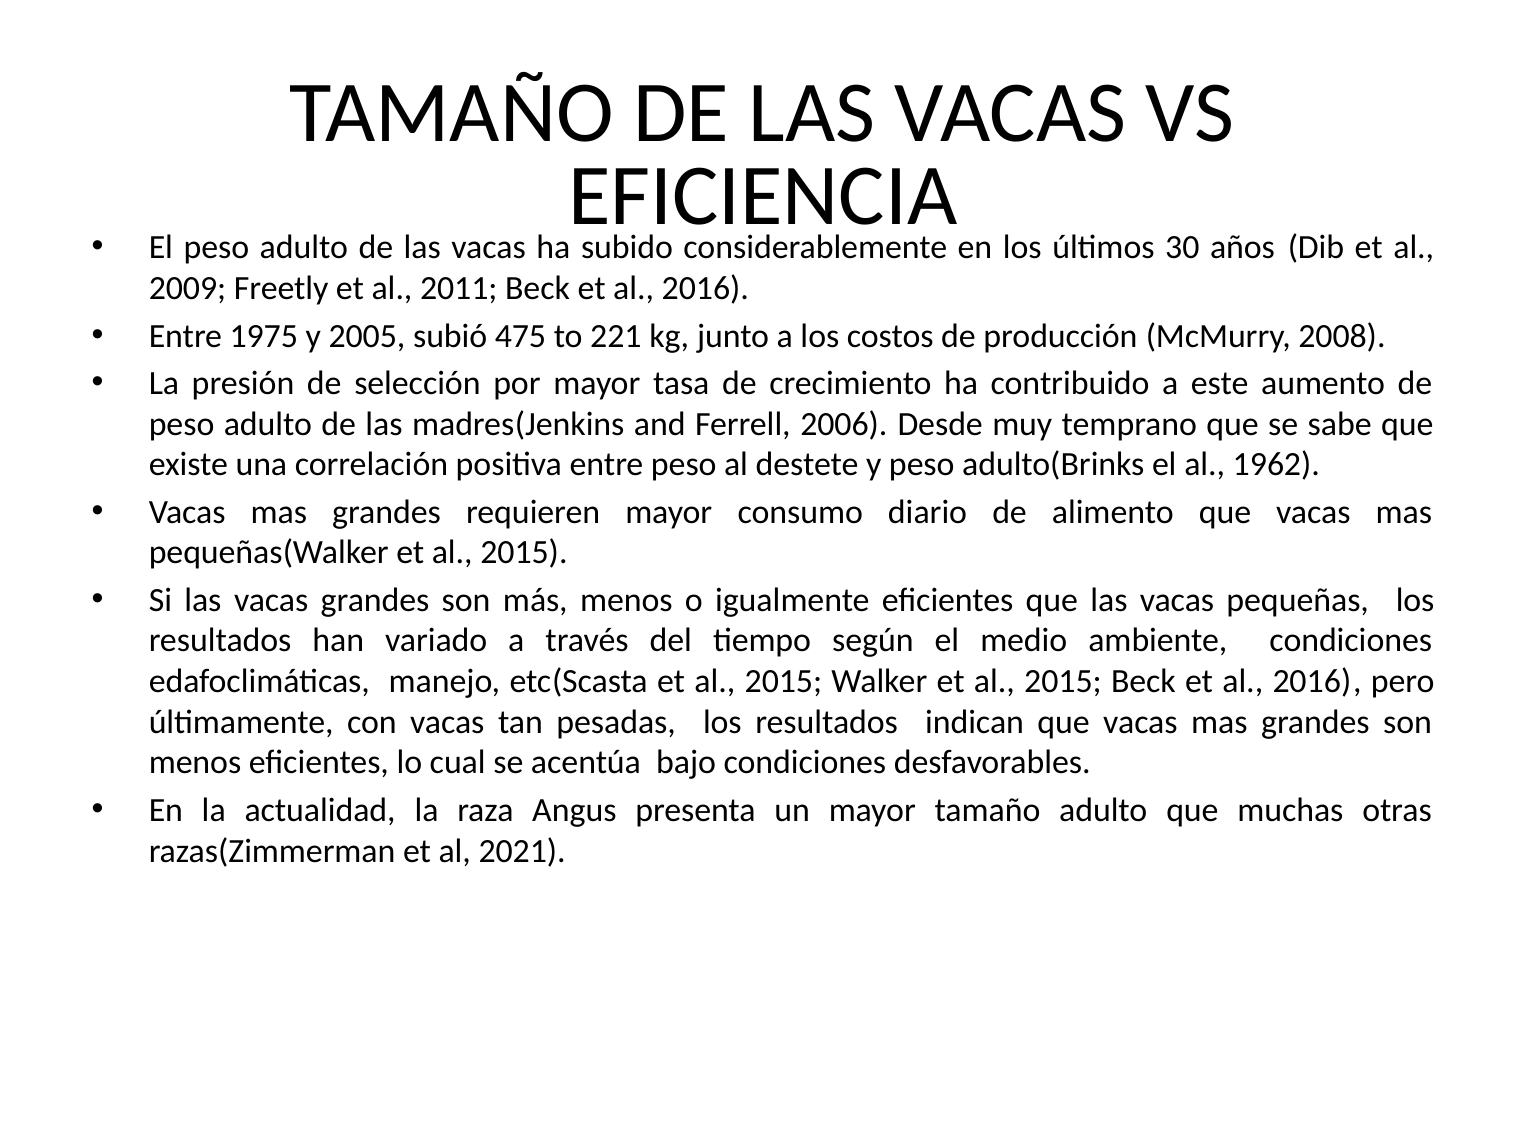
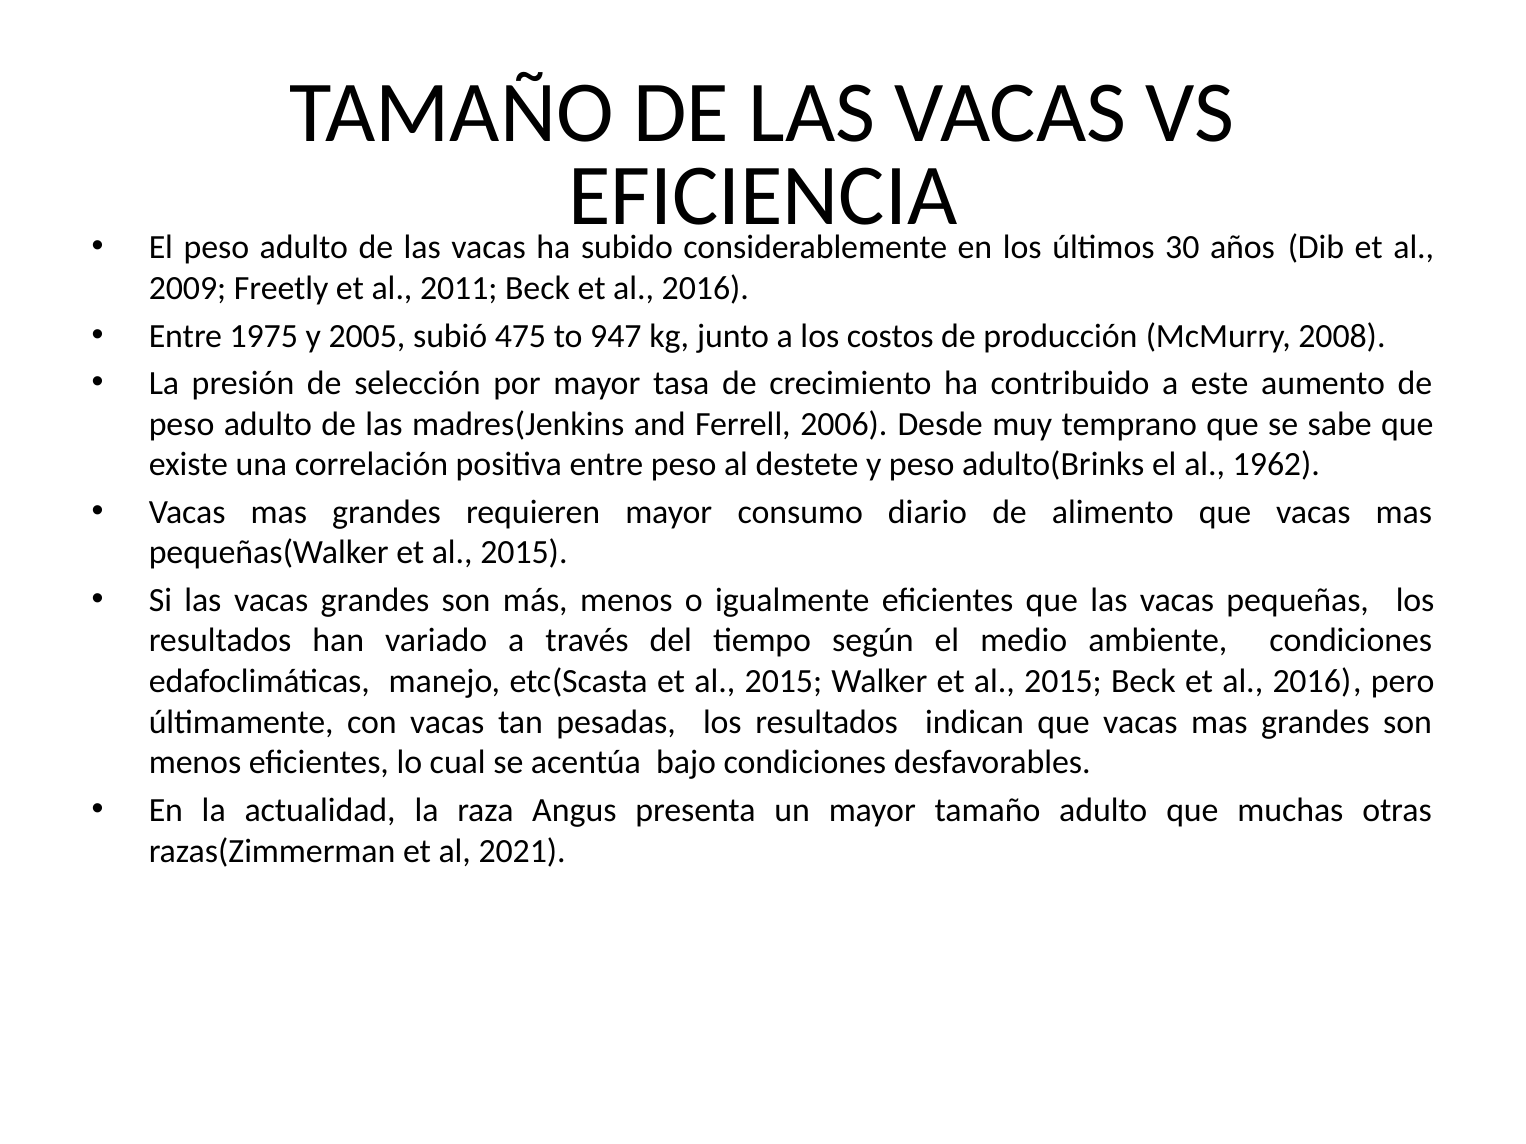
221: 221 -> 947 (616, 336)
